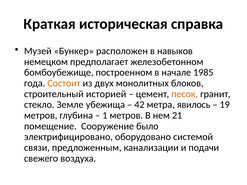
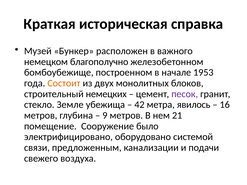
навыков: навыков -> важного (175, 51)
предполагает: предполагает -> благополучно (99, 62)
1985: 1985 -> 1953 (203, 73)
историей: историей -> немецких (106, 94)
песок colour: orange -> purple (185, 94)
19: 19 -> 16 (225, 105)
1: 1 -> 9 (105, 116)
